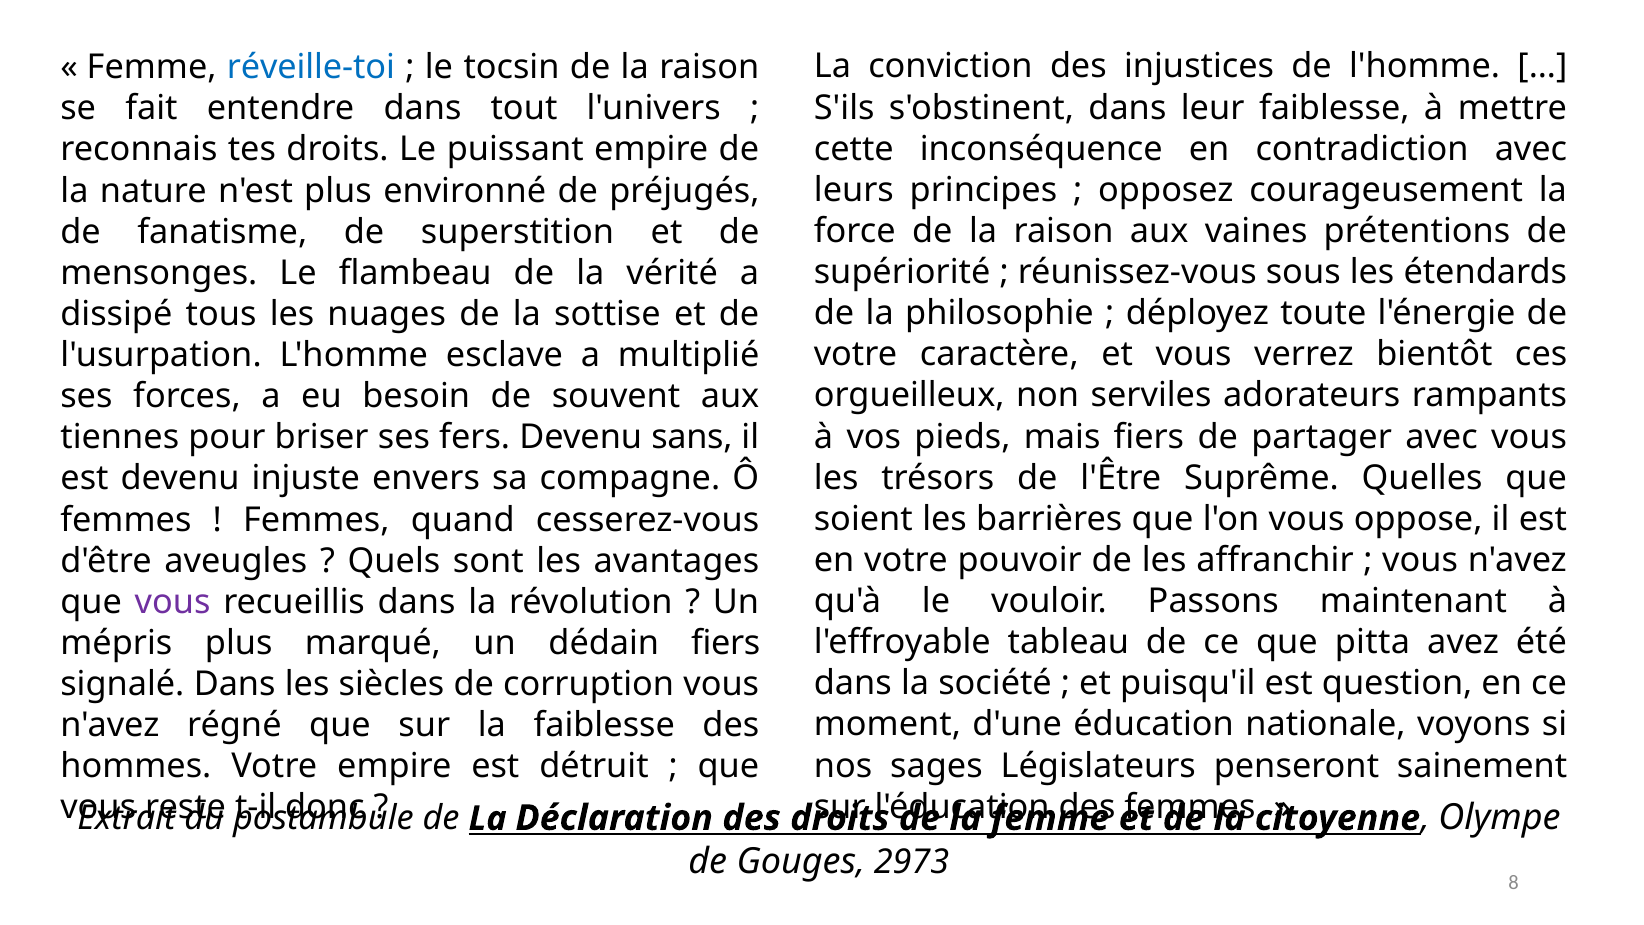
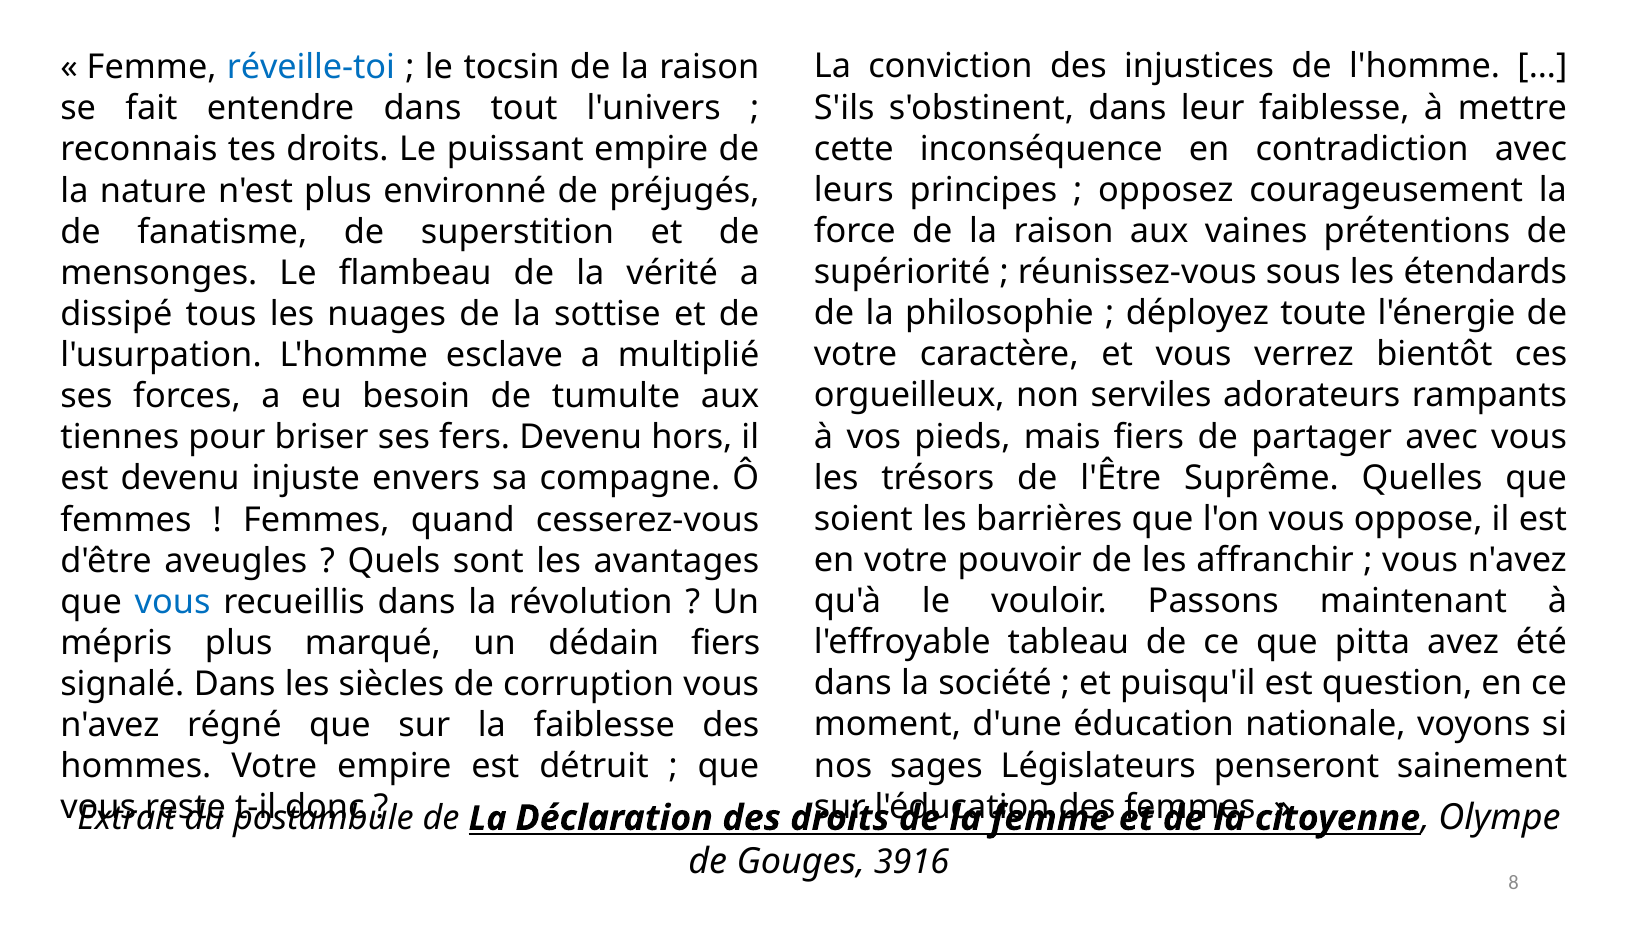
souvent: souvent -> tumulte (616, 396)
sans: sans -> hors (692, 437)
vous colour: purple -> blue (173, 602)
2973: 2973 -> 3916 (912, 862)
